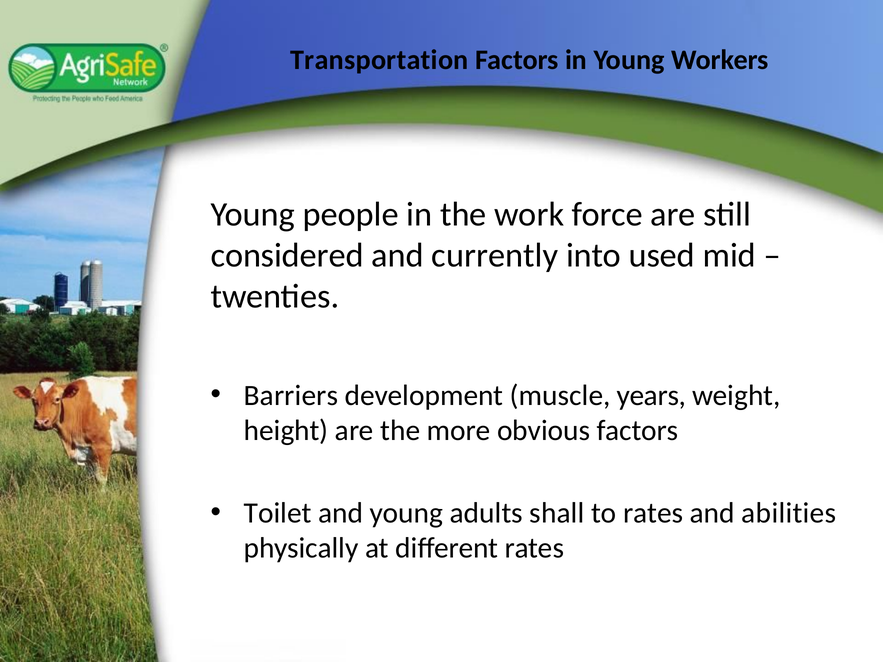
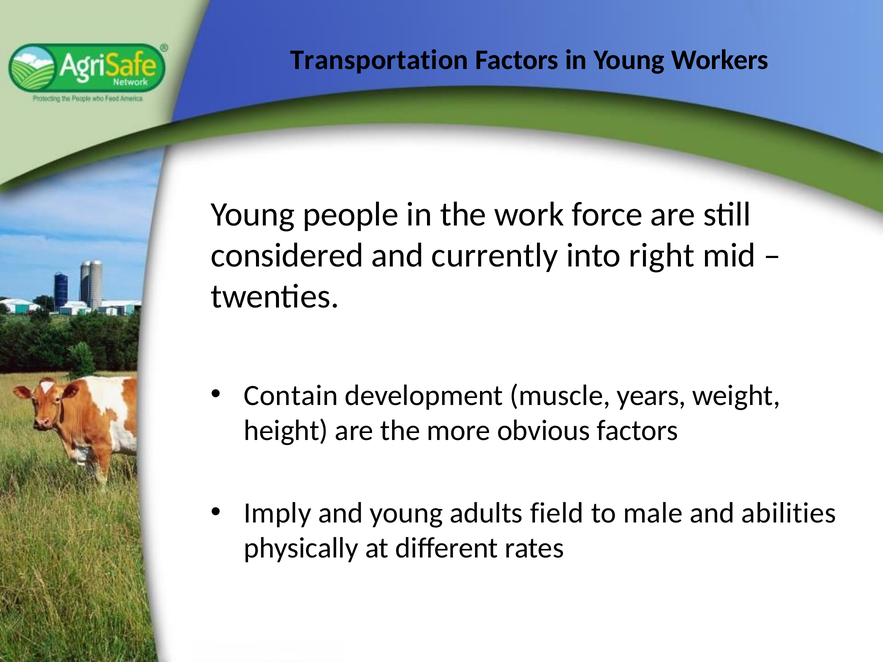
used: used -> right (662, 256)
Barriers: Barriers -> Contain (291, 395)
Toilet: Toilet -> Imply (278, 513)
shall: shall -> field (557, 513)
to rates: rates -> male (653, 513)
